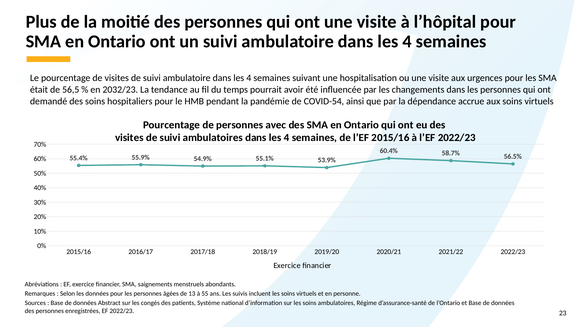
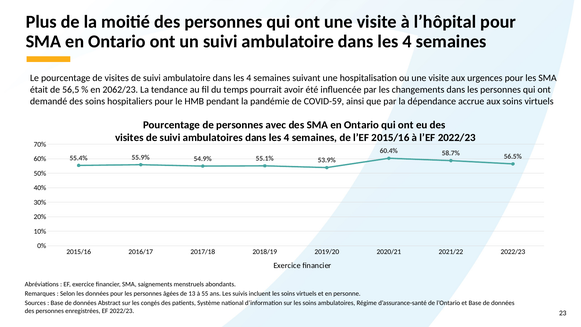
2032/23: 2032/23 -> 2062/23 (120, 90)
COVID-54: COVID-54 -> COVID-59 (324, 101)
